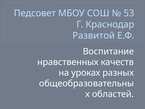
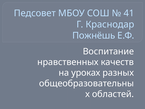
53: 53 -> 41 (129, 13)
Развитой: Развитой -> Пожнёшь (94, 35)
